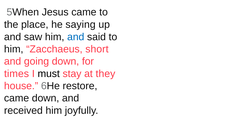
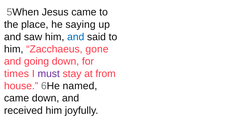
short: short -> gone (97, 49)
must colour: black -> purple (49, 74)
they: they -> from (106, 74)
restore: restore -> named (80, 86)
